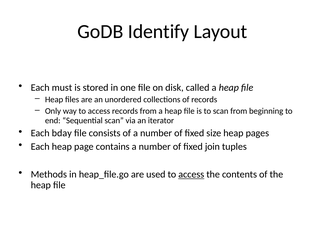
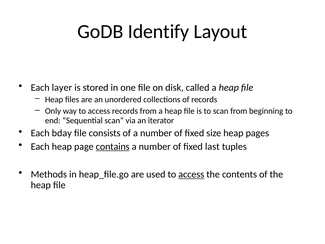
must: must -> layer (62, 87)
contains underline: none -> present (113, 146)
join: join -> last (212, 146)
